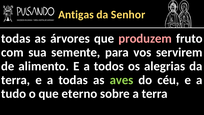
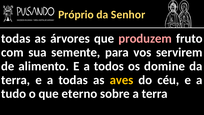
Antigas: Antigas -> Próprio (76, 15)
alegrias: alegrias -> domine (165, 66)
aves colour: light green -> yellow (122, 80)
